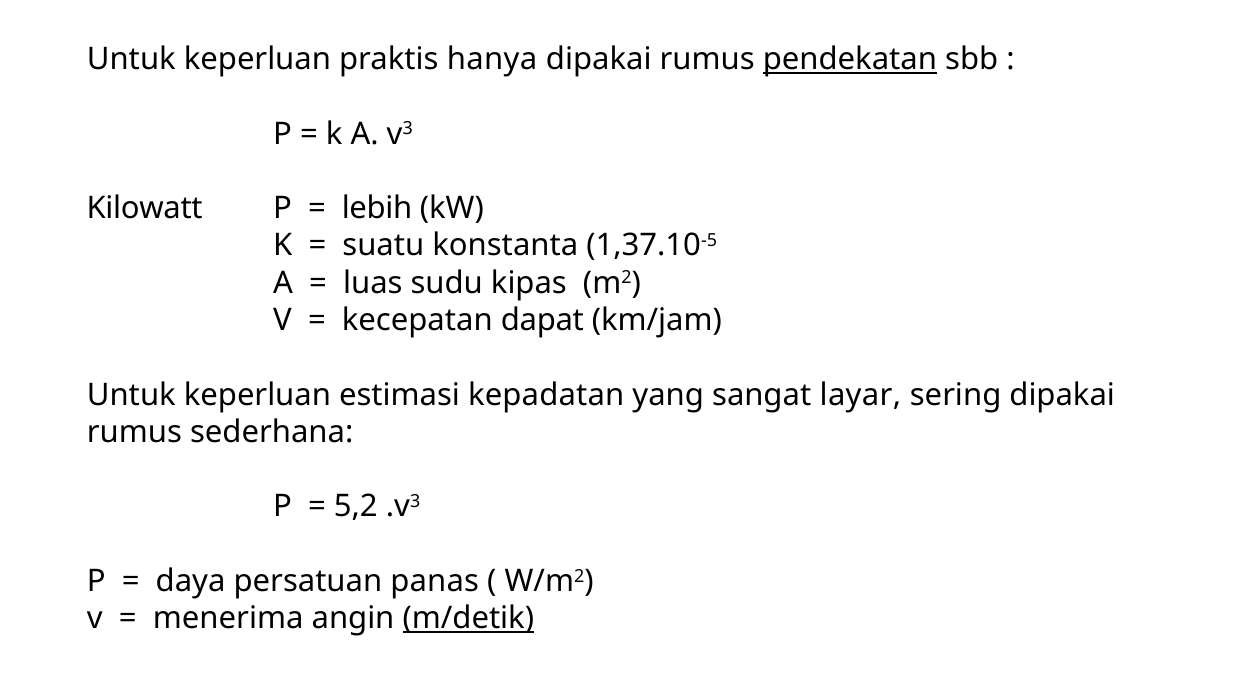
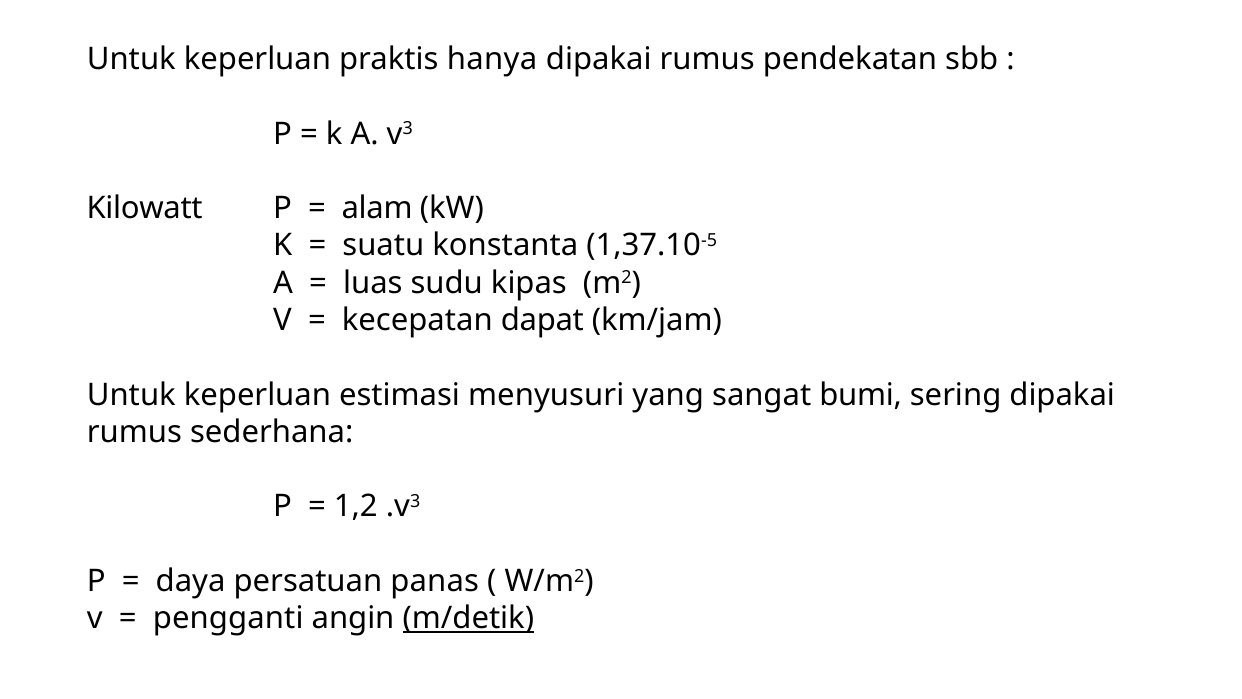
pendekatan underline: present -> none (850, 59)
lebih: lebih -> alam (377, 208)
kepadatan: kepadatan -> menyusuri (546, 395)
layar: layar -> bumi (861, 395)
5,2: 5,2 -> 1,2 (356, 506)
menerima: menerima -> pengganti (228, 618)
